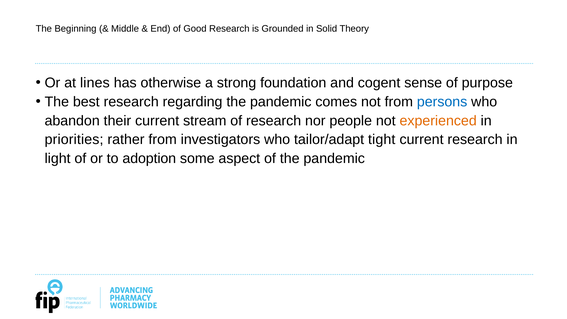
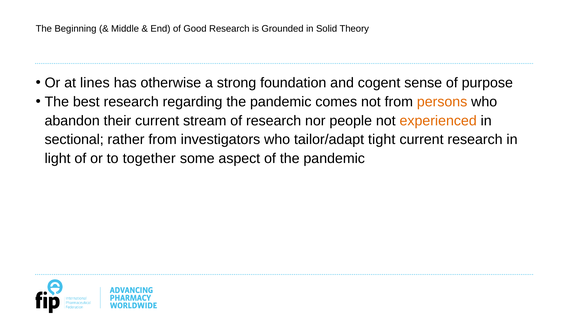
persons colour: blue -> orange (442, 102)
priorities: priorities -> sectional (74, 140)
adoption: adoption -> together (149, 158)
